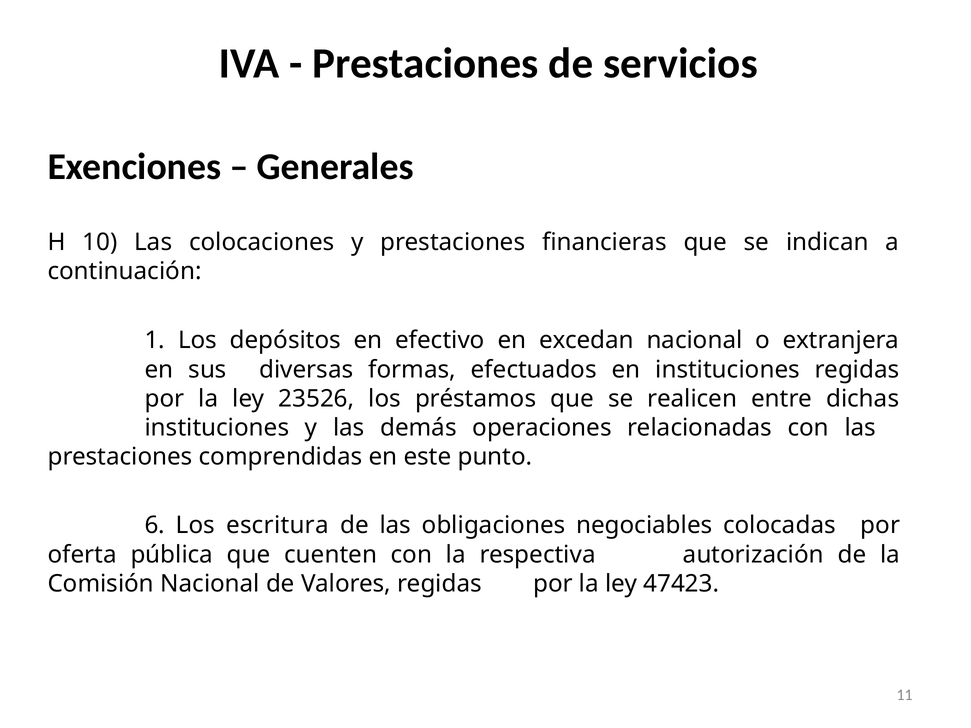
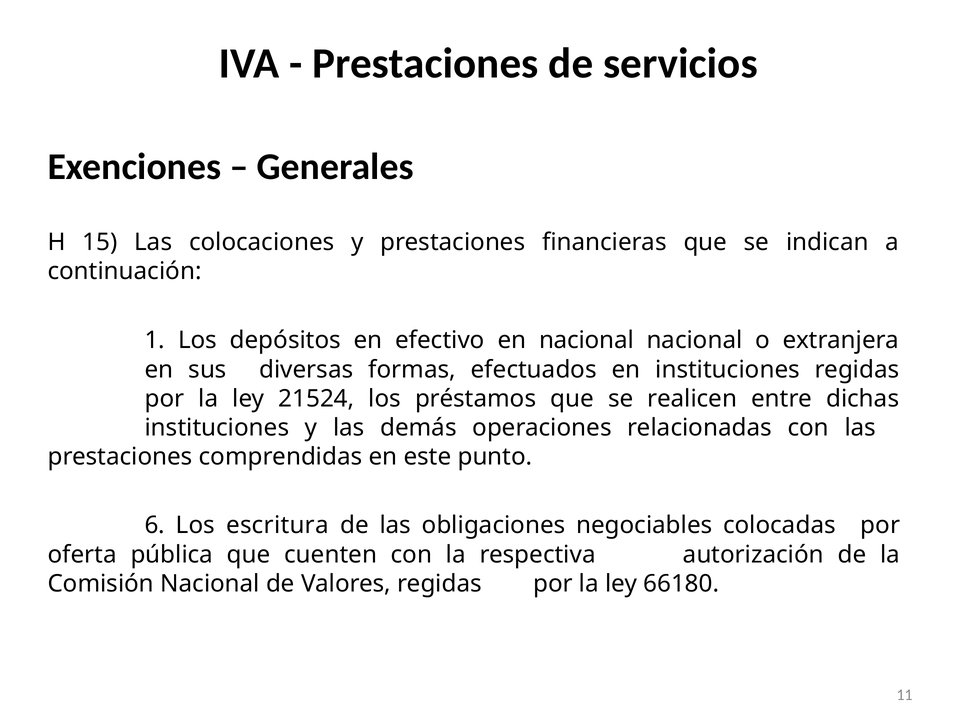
10: 10 -> 15 (100, 242)
en excedan: excedan -> nacional (586, 341)
23526: 23526 -> 21524 (316, 399)
47423: 47423 -> 66180 (681, 584)
